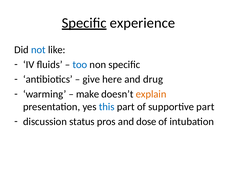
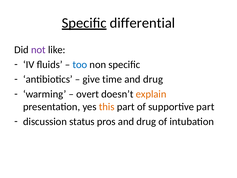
experience: experience -> differential (142, 23)
not colour: blue -> purple (38, 50)
here: here -> time (112, 79)
make: make -> overt (88, 94)
this colour: blue -> orange (107, 107)
pros and dose: dose -> drug (146, 121)
